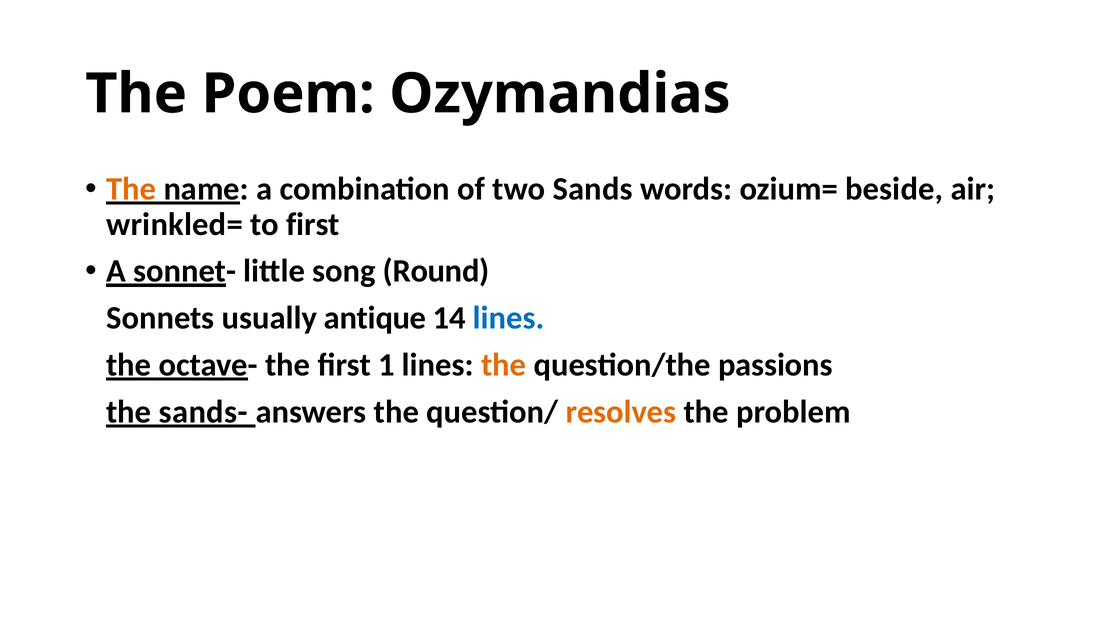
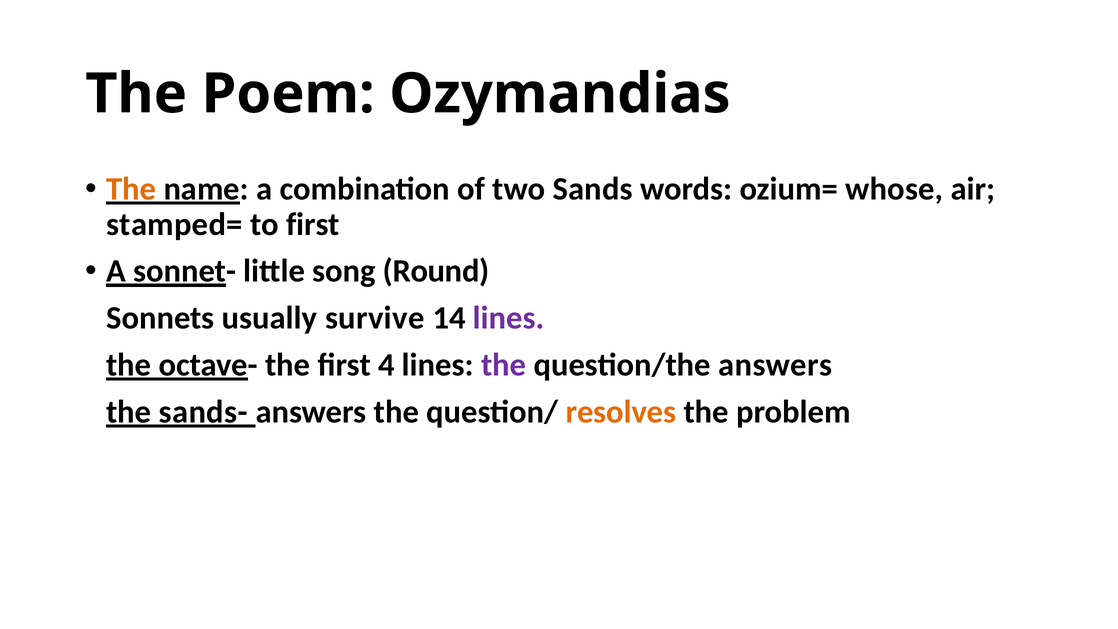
beside: beside -> whose (894, 189)
wrinkled=: wrinkled= -> stamped= (174, 224)
antique: antique -> survive (375, 318)
lines colour: blue -> purple (509, 318)
1: 1 -> 4 (386, 365)
the colour: orange -> purple (504, 365)
question/the passions: passions -> answers (775, 365)
